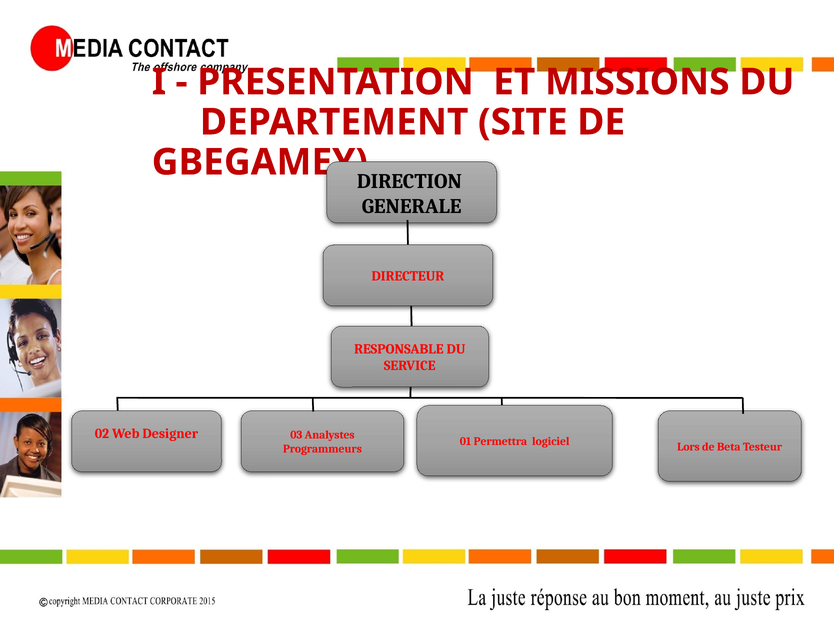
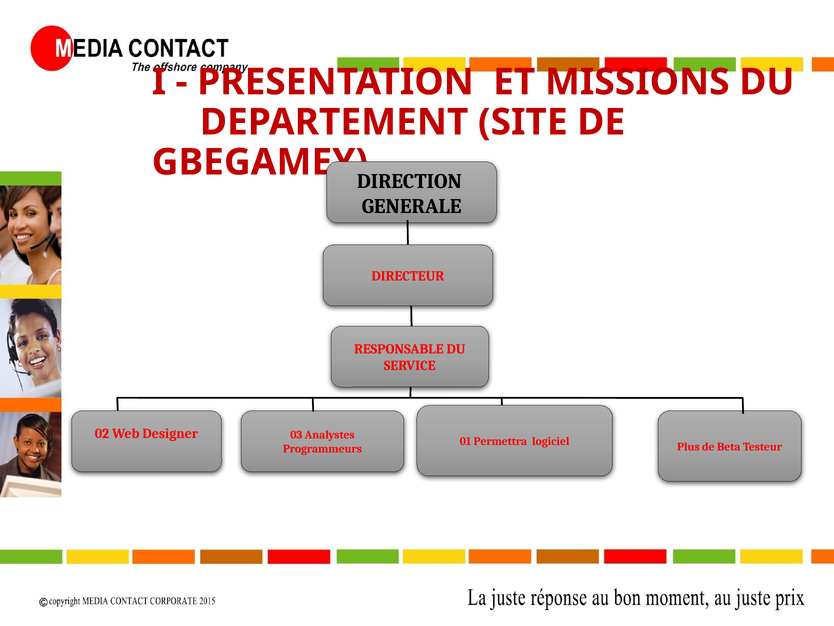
Lors: Lors -> Plus (688, 446)
